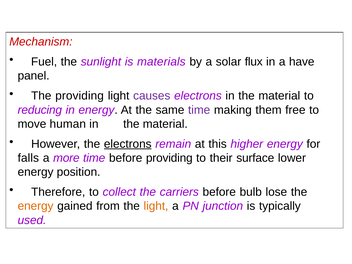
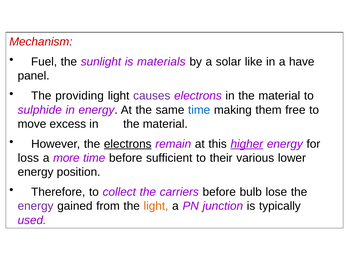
flux: flux -> like (254, 62)
reducing: reducing -> sulphide (40, 110)
time colour: purple -> blue (199, 110)
human: human -> excess (68, 124)
higher underline: none -> present (247, 144)
falls: falls -> loss (28, 158)
before providing: providing -> sufficient (169, 158)
surface: surface -> various (255, 158)
energy colour: orange -> purple (36, 206)
